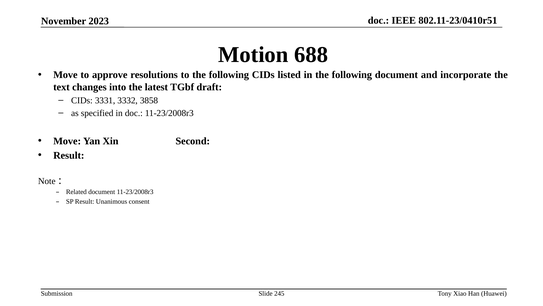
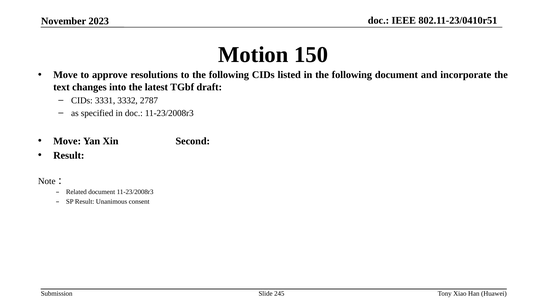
688: 688 -> 150 (311, 55)
3858: 3858 -> 2787 (149, 100)
